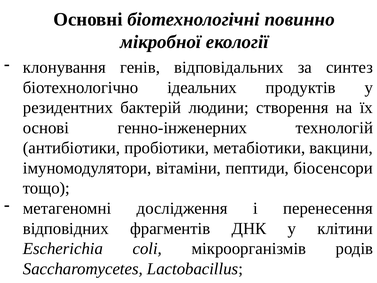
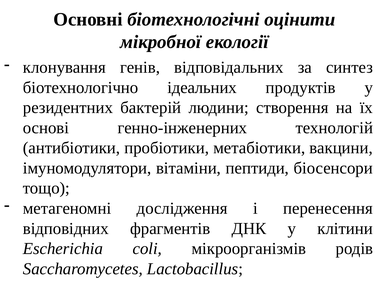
повинно: повинно -> оцінити (300, 19)
